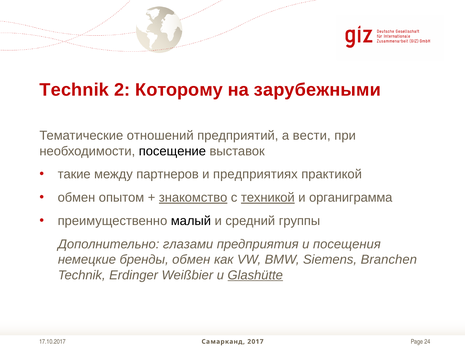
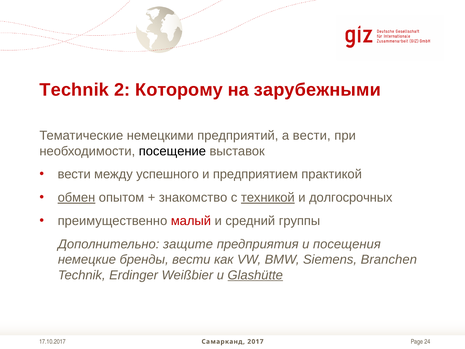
отношений: отношений -> немецкими (160, 135)
такие: такие -> вести (74, 174)
партнеров: партнеров -> успешного (168, 174)
предприятиях: предприятиях -> предприятием (255, 174)
обмен underline: none -> present (76, 197)
знакомство underline: present -> none (193, 197)
органиграмма: органиграмма -> долгосрочных (351, 197)
малый colour: black -> red (191, 221)
глазами: глазами -> защите (188, 244)
бренды обмен: обмен -> вести (191, 259)
